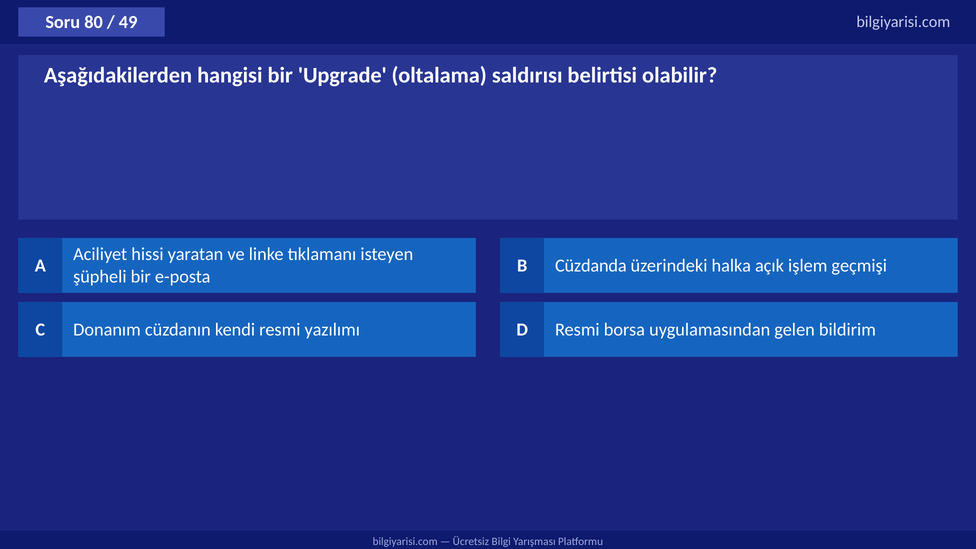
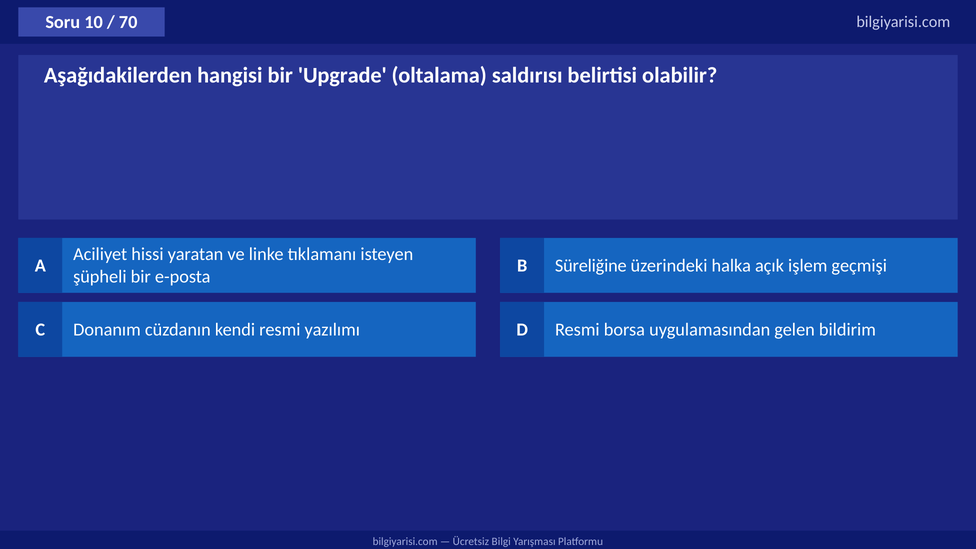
80: 80 -> 10 (94, 22)
49: 49 -> 70 (128, 22)
Cüzdanda: Cüzdanda -> Süreliğine (591, 266)
